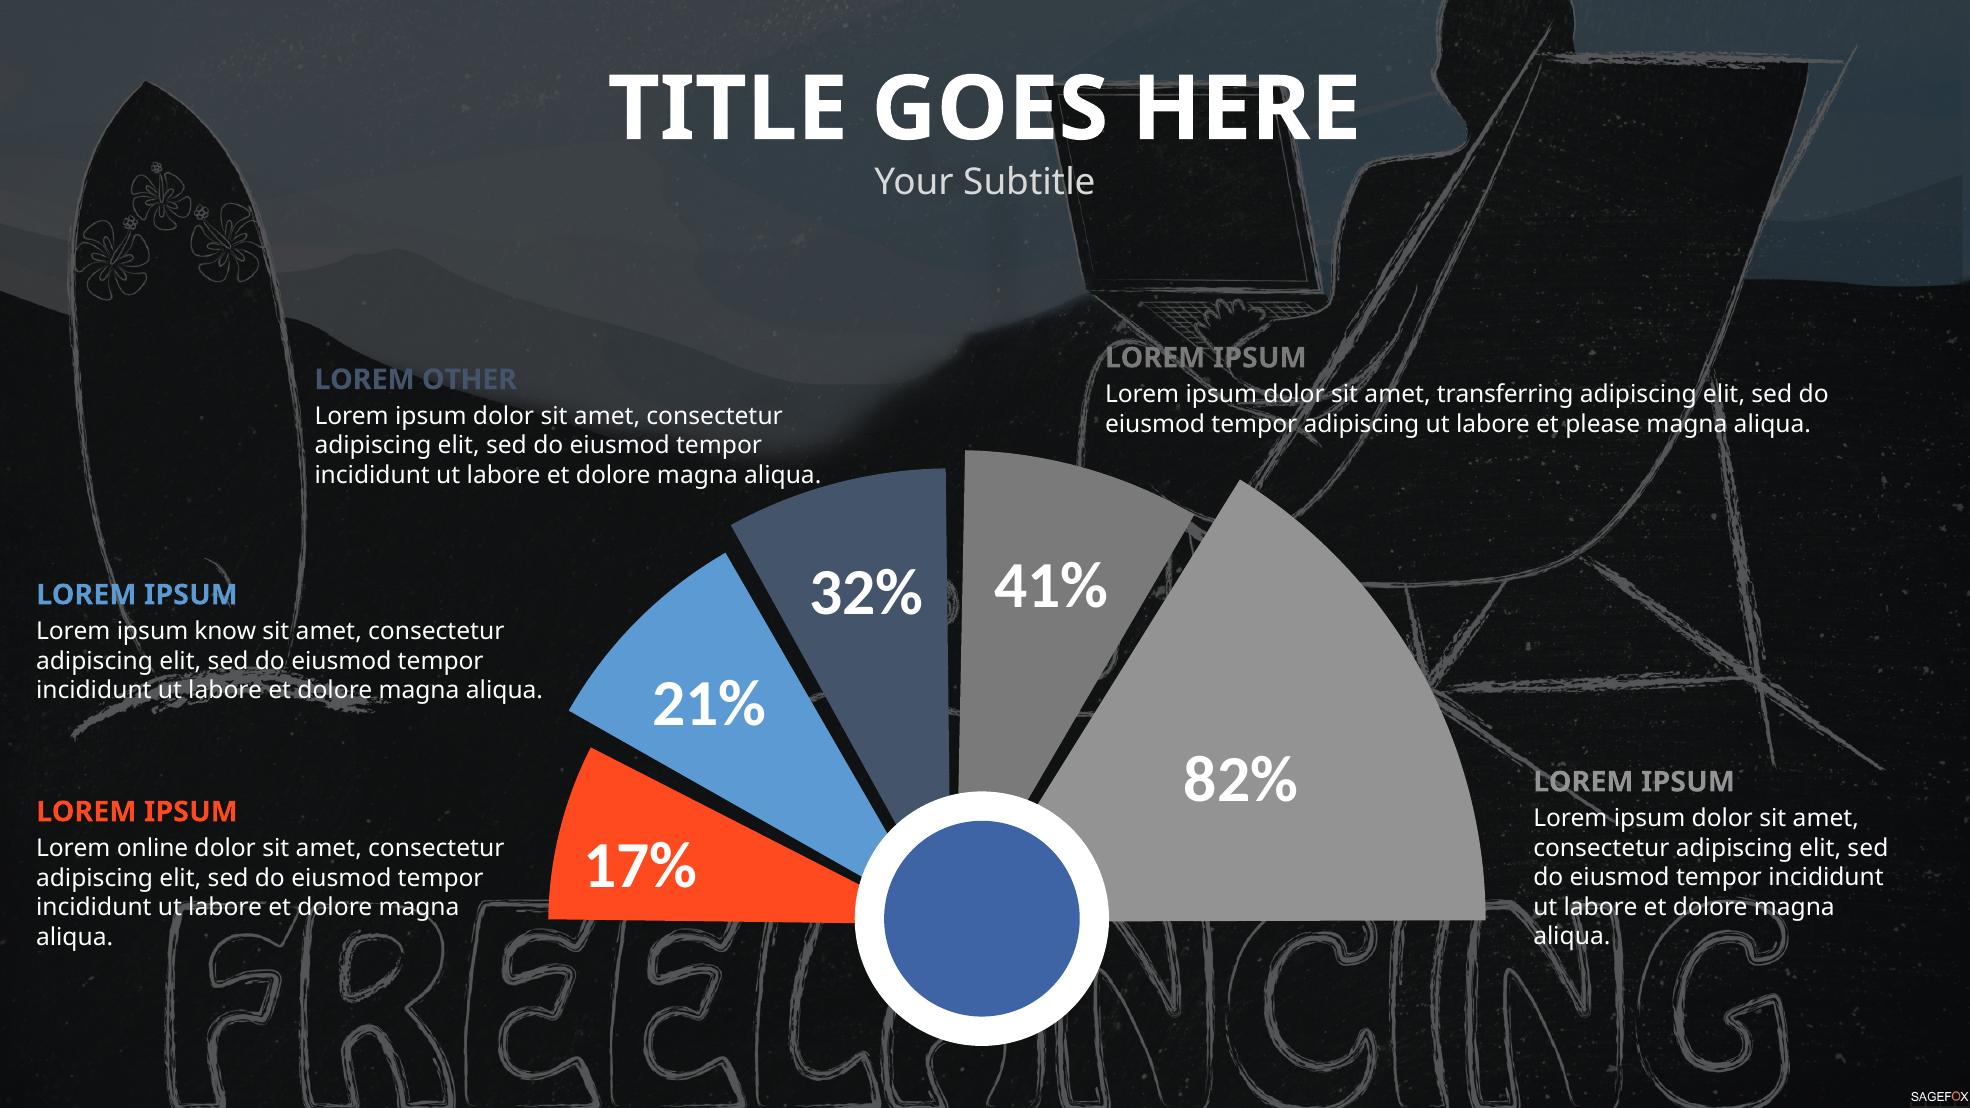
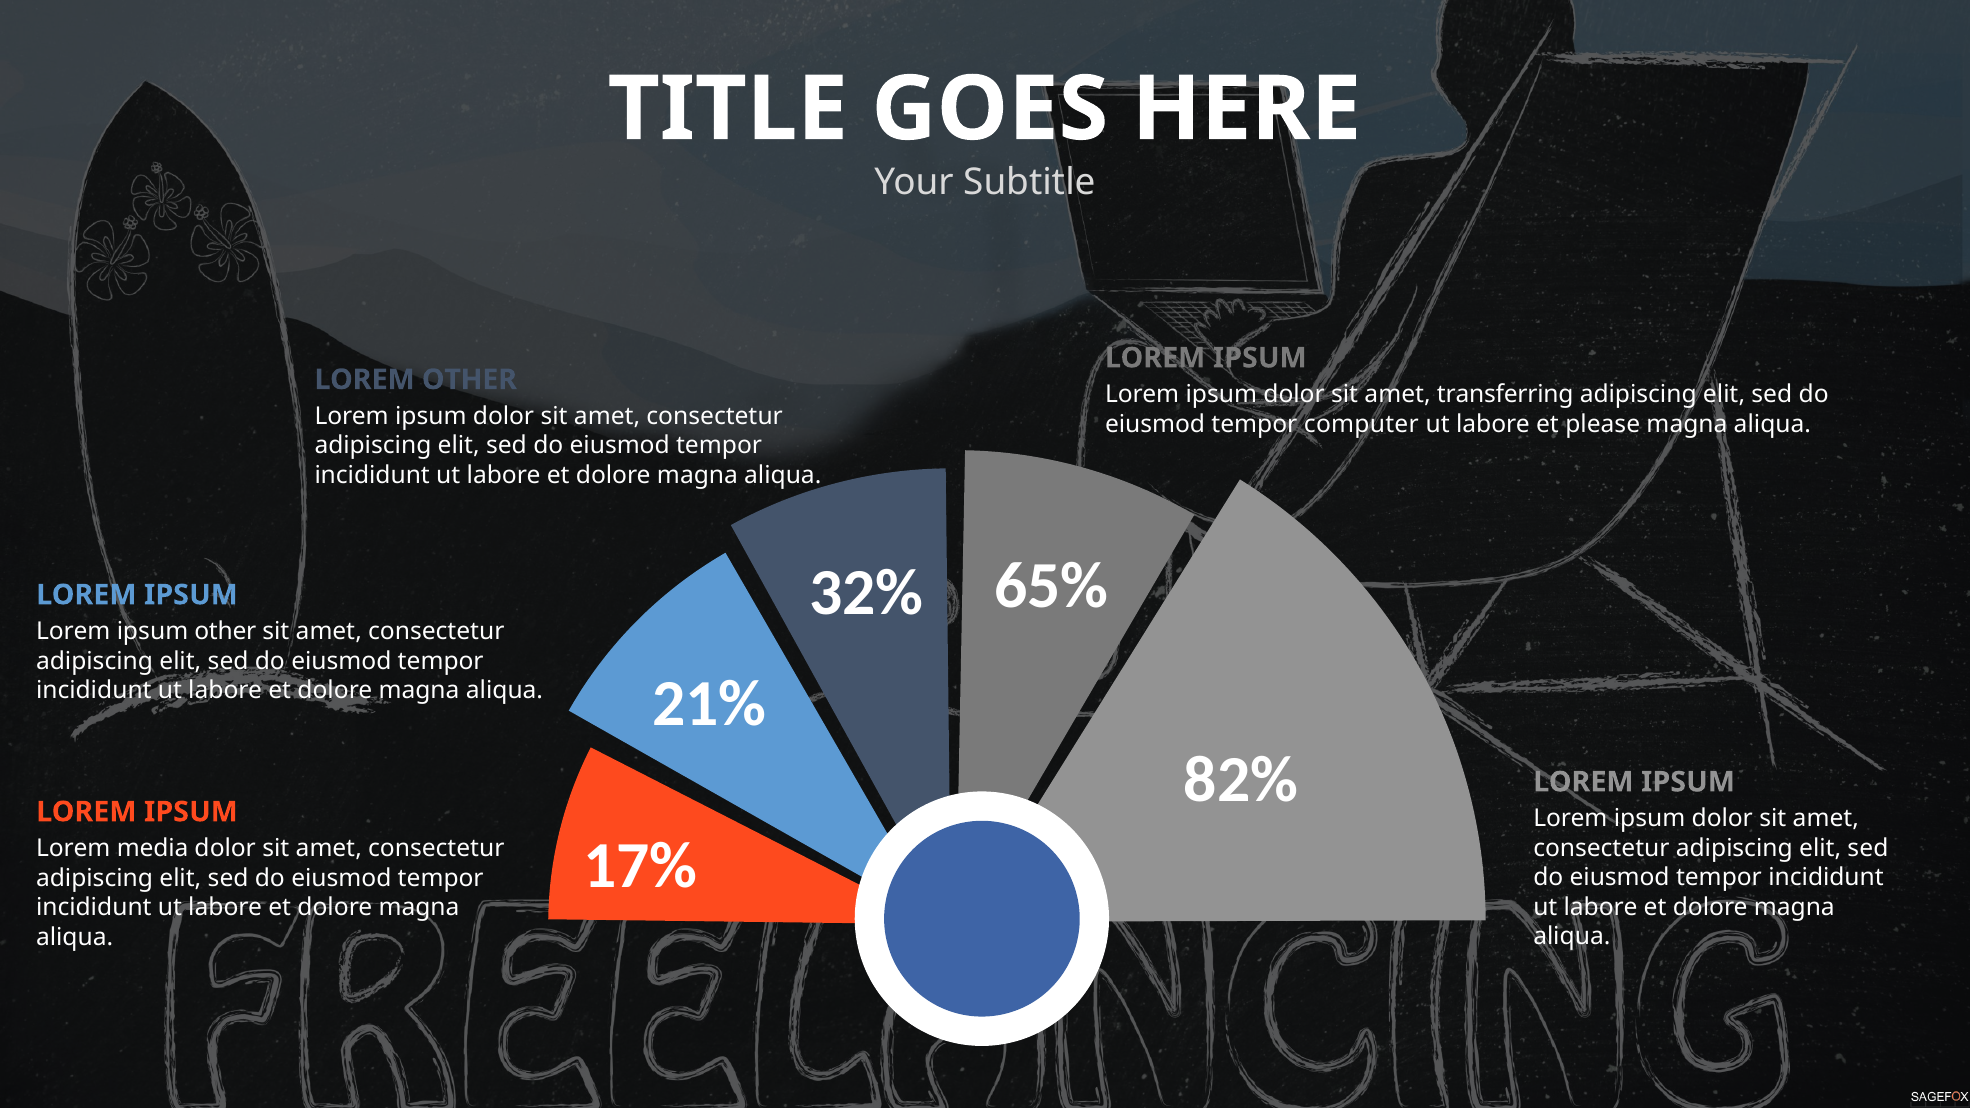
tempor adipiscing: adipiscing -> computer (1361, 424)
41%: 41% -> 65% (1051, 586)
ipsum know: know -> other (225, 632)
online: online -> media (153, 849)
